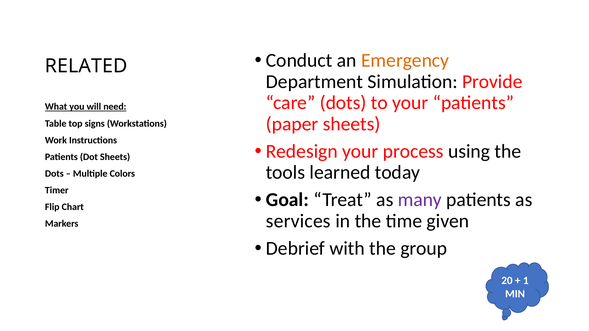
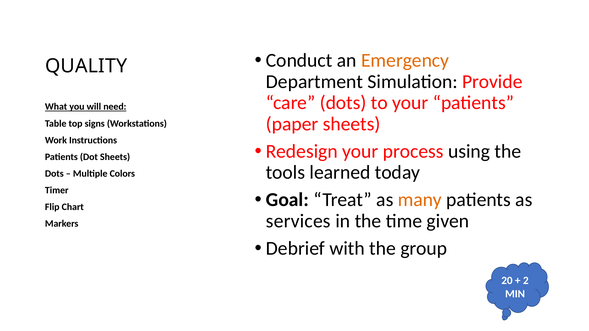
RELATED: RELATED -> QUALITY (86, 66)
many colour: purple -> orange (420, 200)
1: 1 -> 2 (526, 281)
